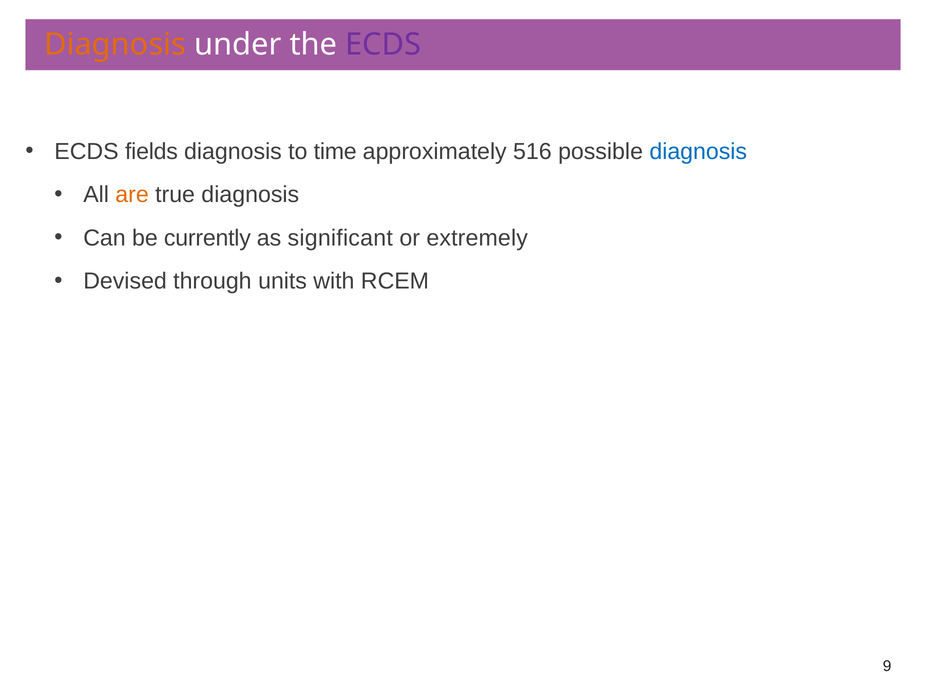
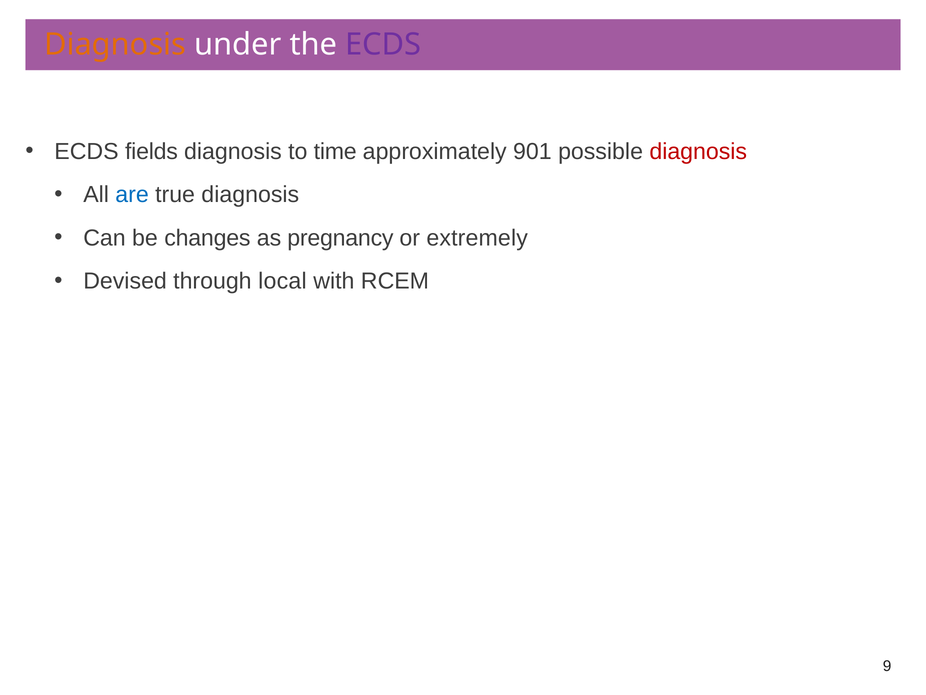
516: 516 -> 901 (532, 151)
diagnosis colour: blue -> red (698, 151)
are colour: orange -> blue (132, 195)
currently: currently -> changes (207, 238)
significant: significant -> pregnancy (340, 238)
units: units -> local (282, 281)
